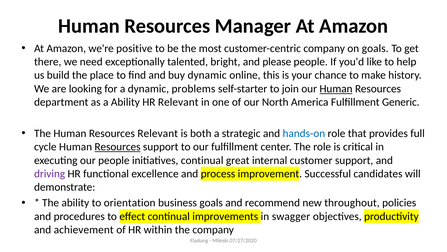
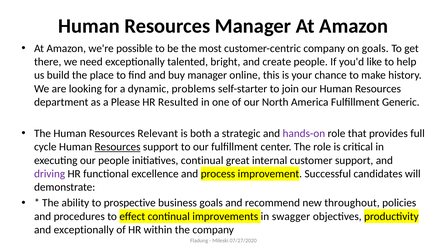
positive: positive -> possible (134, 48)
please: please -> create (277, 62)
buy dynamic: dynamic -> manager (207, 75)
Human underline: present -> none (336, 89)
a Ability: Ability -> Please (125, 102)
HR Relevant: Relevant -> Resulted (178, 102)
hands-on colour: blue -> purple (304, 133)
orientation: orientation -> prospective (130, 202)
and achievement: achievement -> exceptionally (84, 229)
